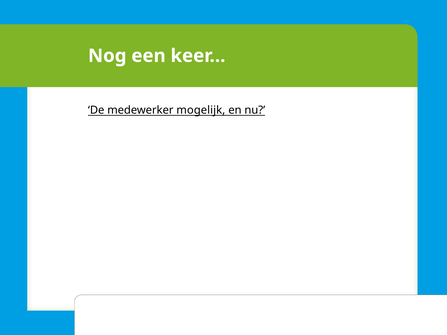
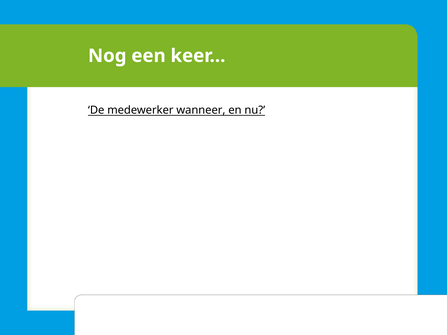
mogelijk: mogelijk -> wanneer (201, 110)
